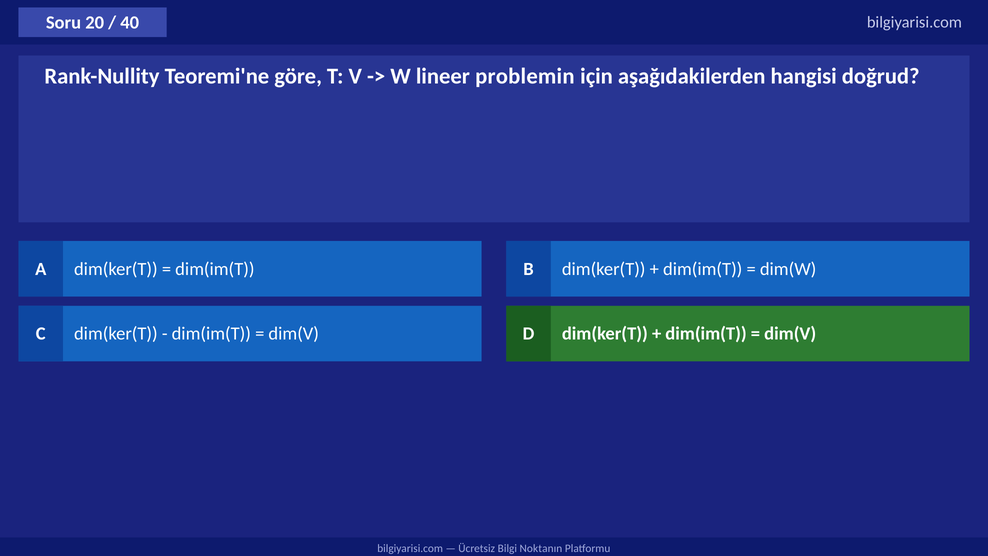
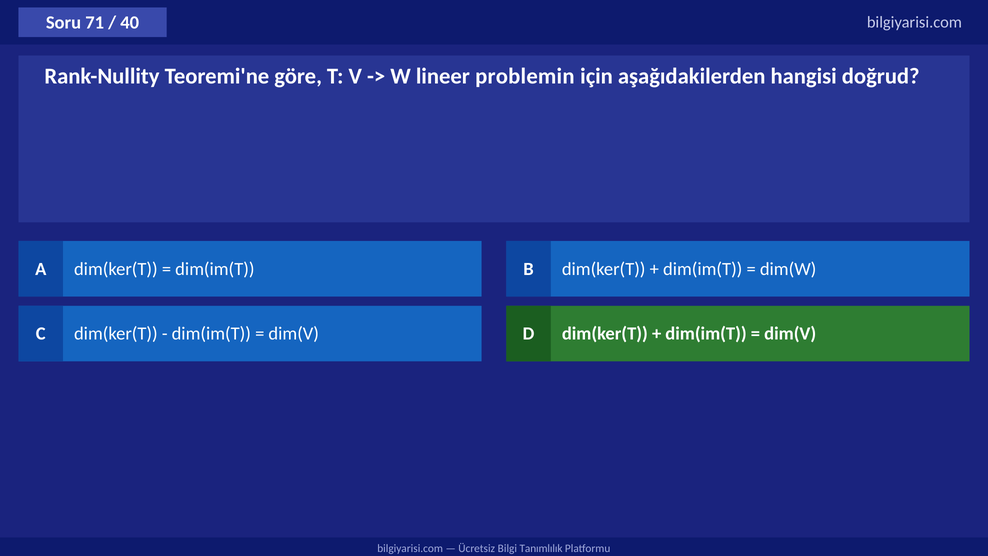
20: 20 -> 71 (95, 23)
Noktanın: Noktanın -> Tanımlılık (541, 548)
